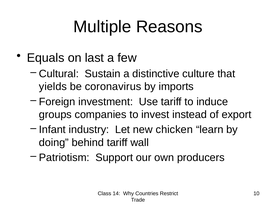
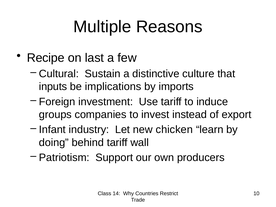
Equals: Equals -> Recipe (46, 58)
yields: yields -> inputs (53, 87)
coronavirus: coronavirus -> implications (113, 87)
